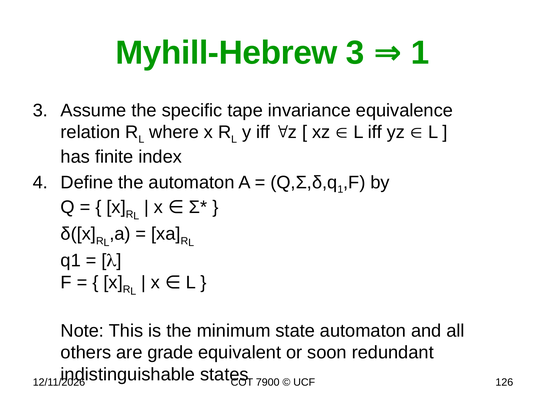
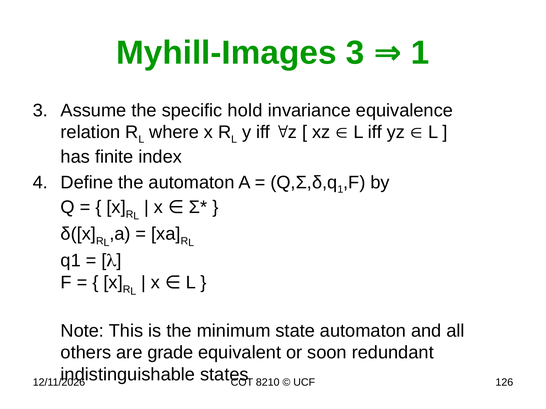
Myhill-Hebrew: Myhill-Hebrew -> Myhill-Images (226, 53)
tape: tape -> hold (245, 110)
7900: 7900 -> 8210 (268, 383)
